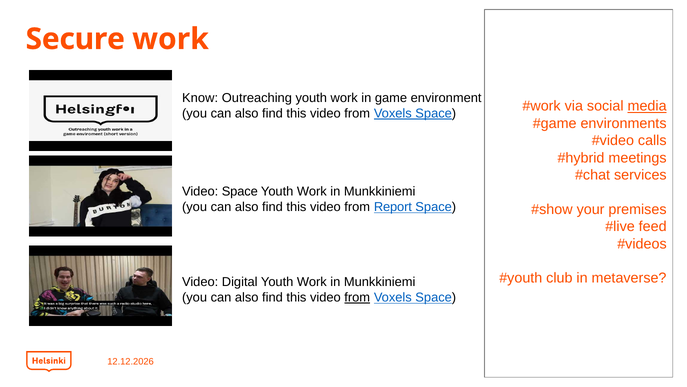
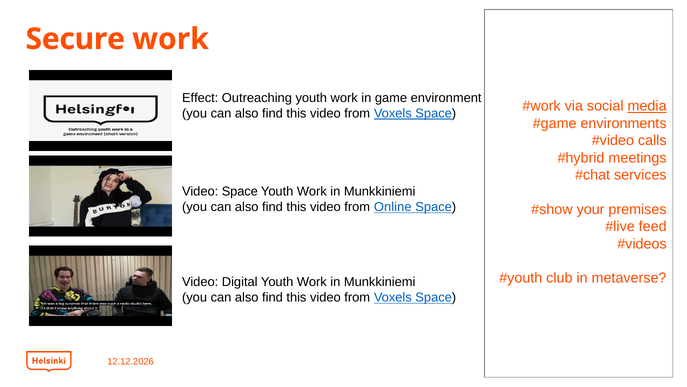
Know: Know -> Effect (200, 98)
Report: Report -> Online (393, 207)
from underline: present -> none (357, 297)
